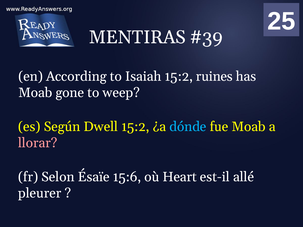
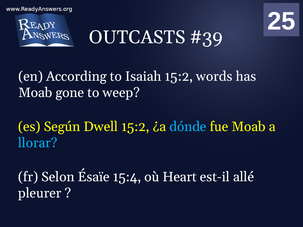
MENTIRAS: MENTIRAS -> OUTCASTS (137, 37)
ruines: ruines -> words (214, 77)
llorar colour: pink -> light blue (38, 143)
15:6: 15:6 -> 15:4 (127, 177)
